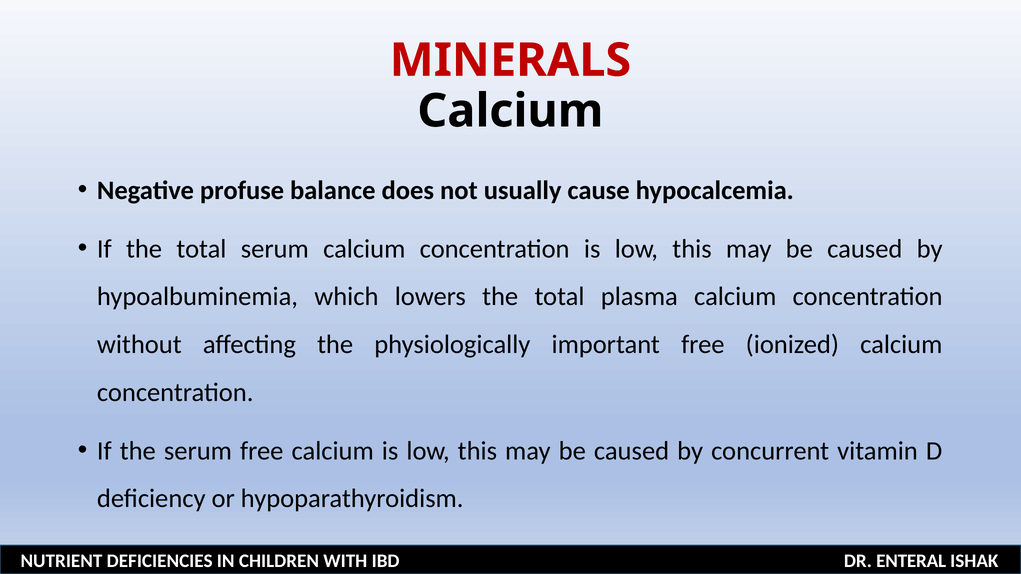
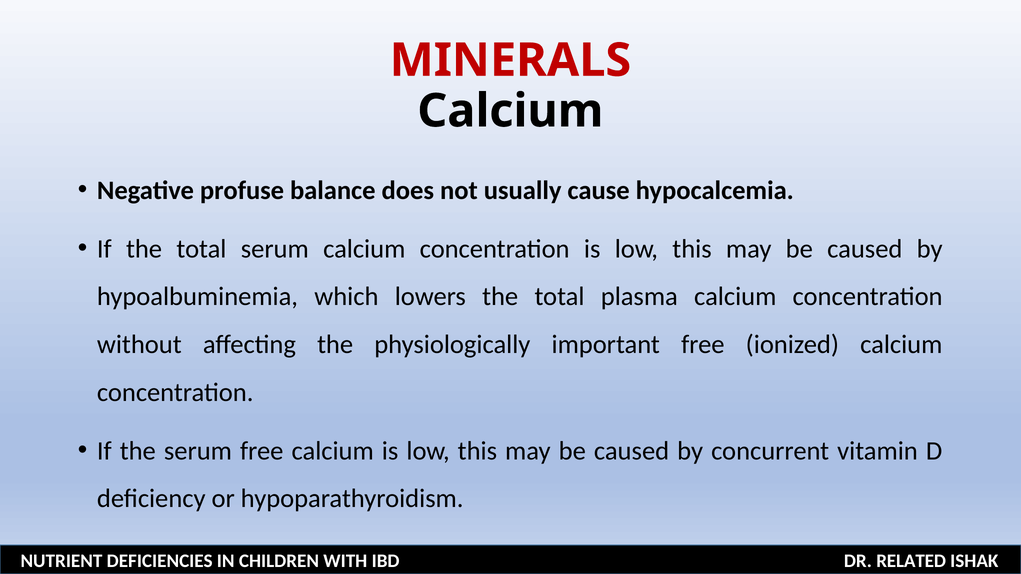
ENTERAL: ENTERAL -> RELATED (911, 561)
